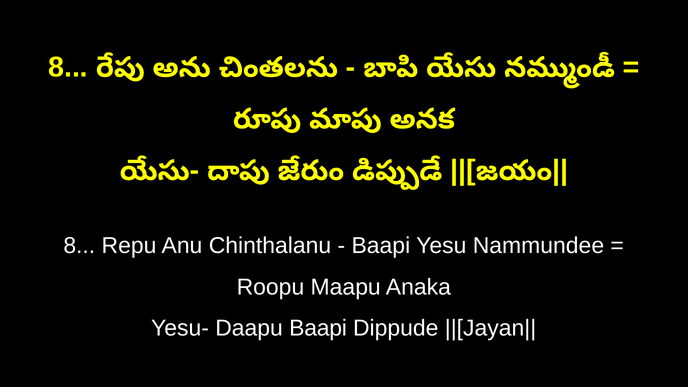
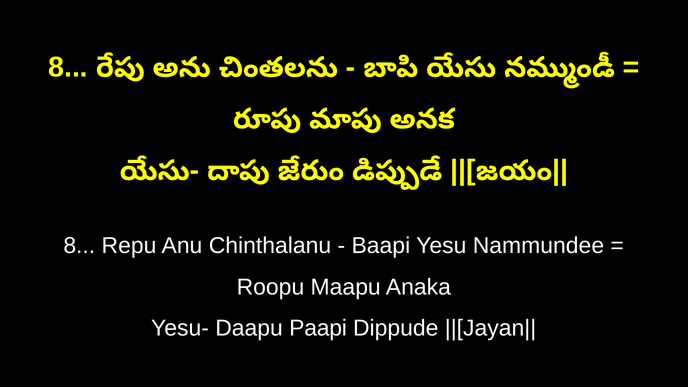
Daapu Baapi: Baapi -> Paapi (318, 328)
